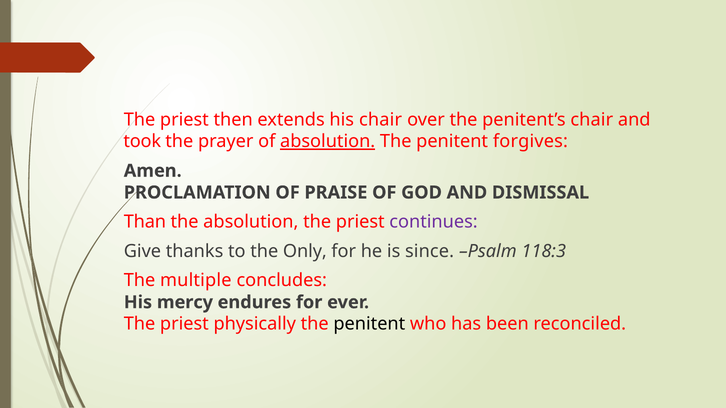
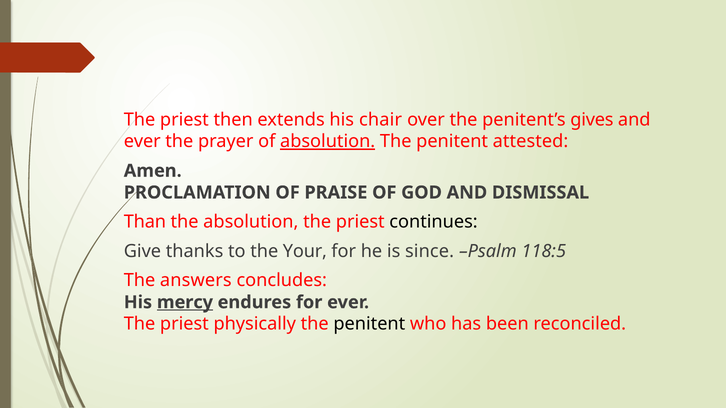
penitent’s chair: chair -> gives (592, 120)
took: took -> ever (142, 142)
forgives: forgives -> attested (531, 142)
continues colour: purple -> black (434, 222)
Only: Only -> Your (305, 251)
118:3: 118:3 -> 118:5 (544, 251)
multiple: multiple -> answers (196, 281)
mercy underline: none -> present (185, 303)
